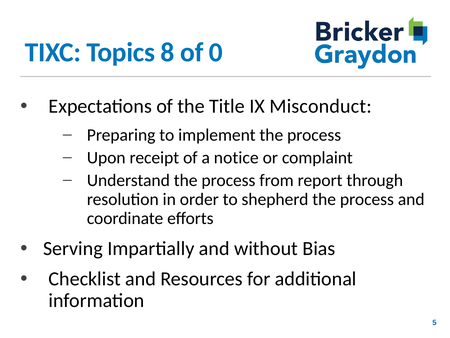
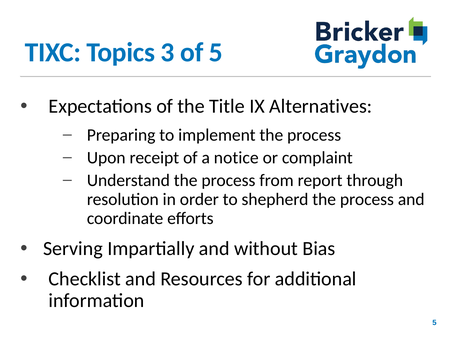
8: 8 -> 3 (168, 52)
of 0: 0 -> 5 (216, 52)
Misconduct: Misconduct -> Alternatives (321, 106)
